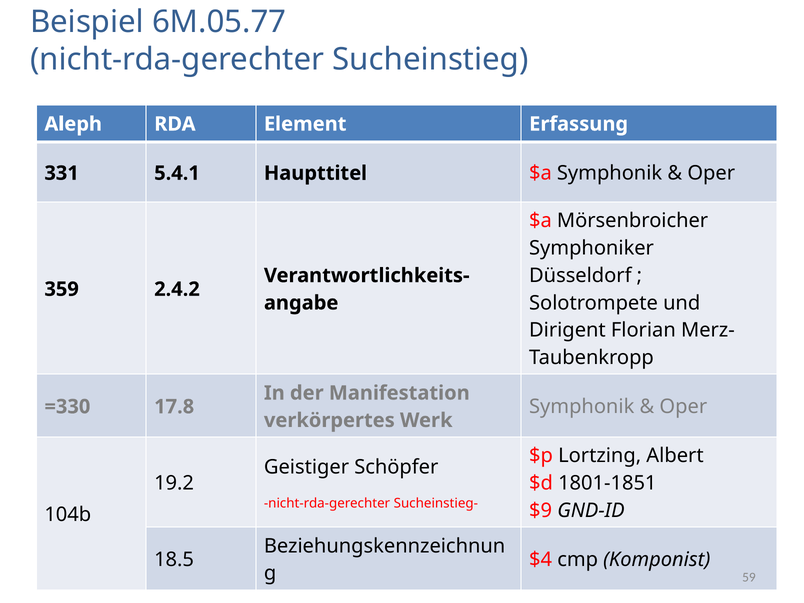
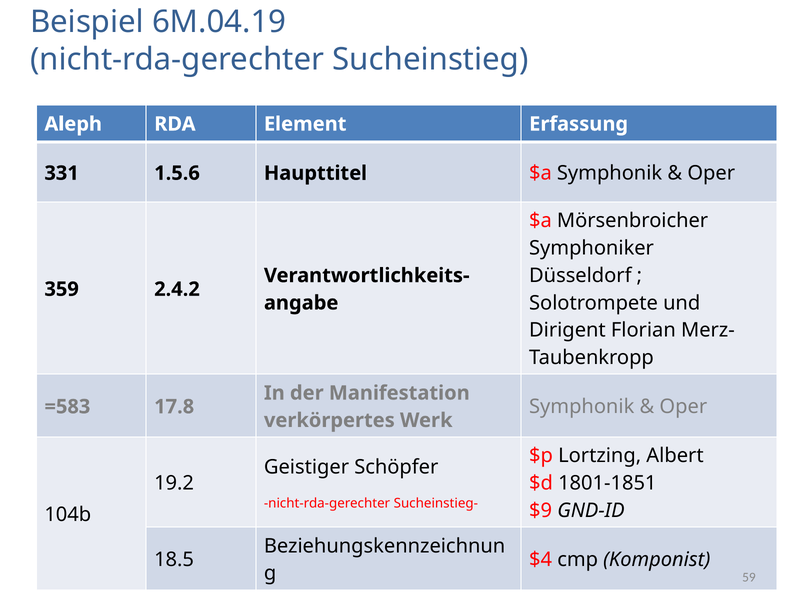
6M.05.77: 6M.05.77 -> 6M.04.19 (219, 22)
5.4.1: 5.4.1 -> 1.5.6 (177, 173)
=330: =330 -> =583 (67, 407)
